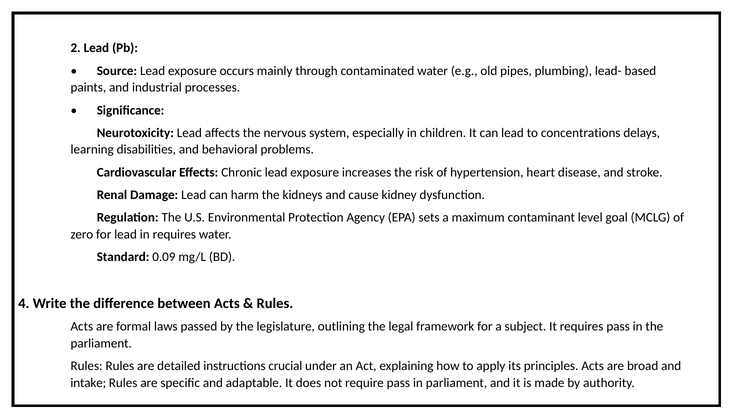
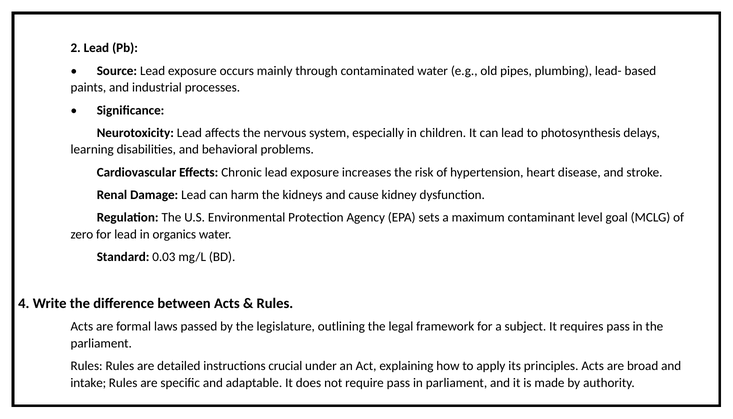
concentrations: concentrations -> photosynthesis (581, 133)
in requires: requires -> organics (174, 234)
0.09: 0.09 -> 0.03 (164, 257)
